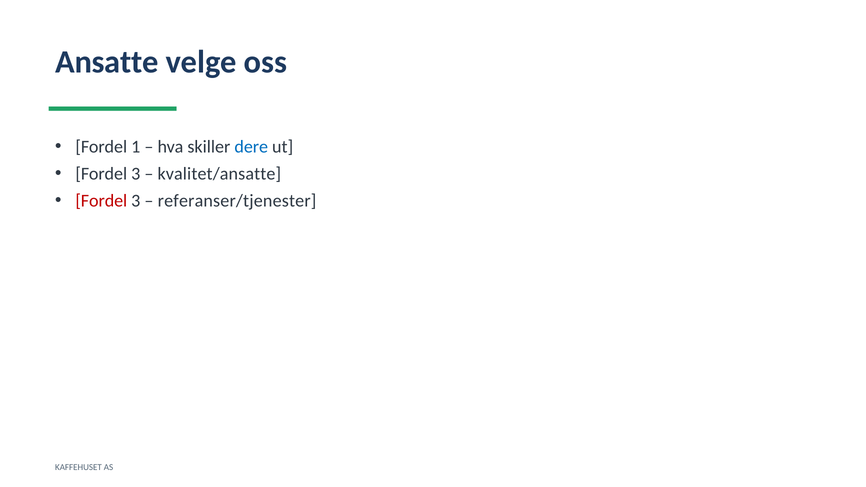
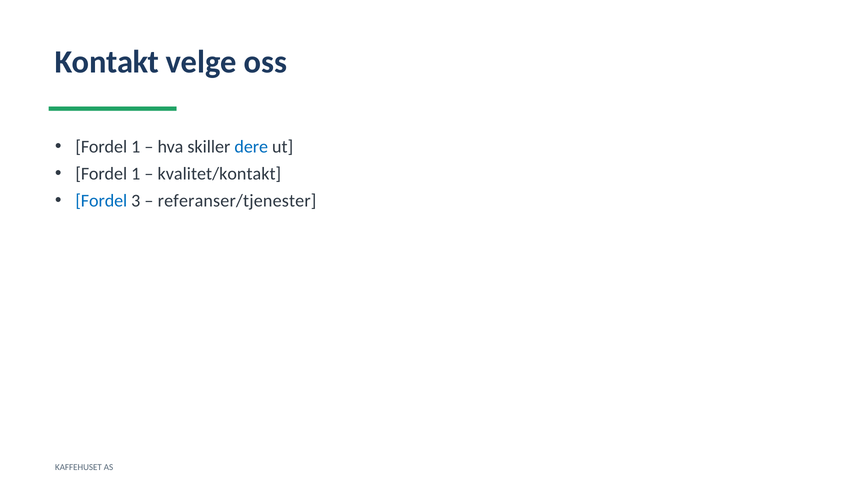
Ansatte: Ansatte -> Kontakt (107, 62)
3: 3 -> 1 (136, 174)
kvalitet/ansatte: kvalitet/ansatte -> kvalitet/kontakt (219, 174)
Fordel colour: red -> blue (101, 201)
